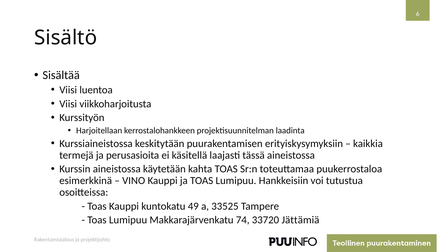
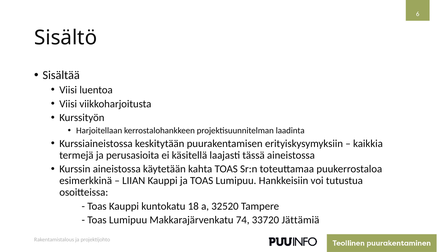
VINO: VINO -> LIIAN (134, 181)
49: 49 -> 18 (193, 206)
33525: 33525 -> 32520 (225, 206)
